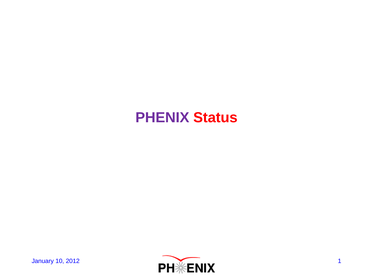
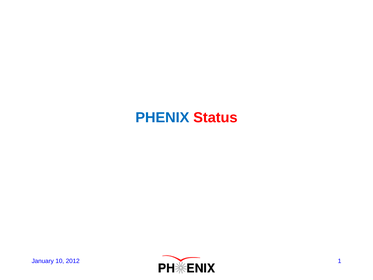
PHENIX colour: purple -> blue (162, 118)
